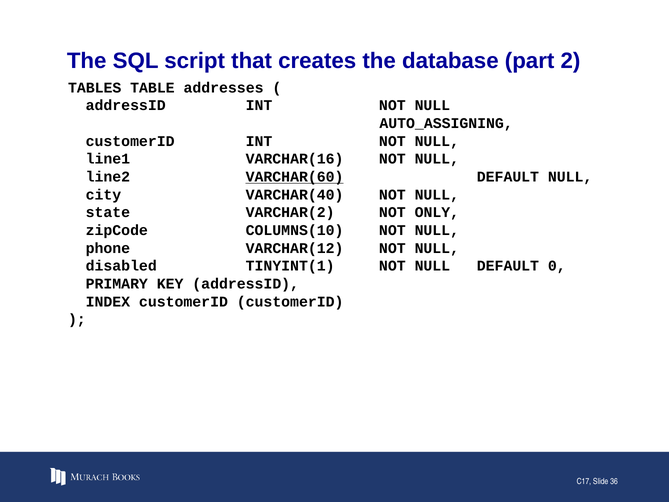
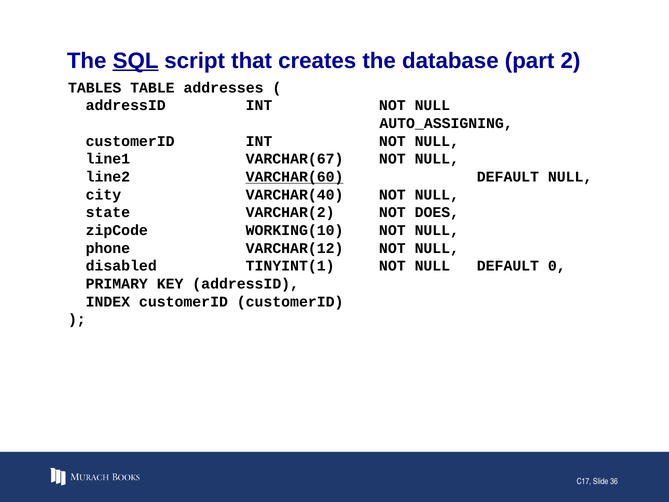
SQL underline: none -> present (136, 61)
VARCHAR(16: VARCHAR(16 -> VARCHAR(67 (295, 159)
ONLY: ONLY -> DOES (437, 212)
COLUMNS(10: COLUMNS(10 -> WORKING(10 (295, 230)
